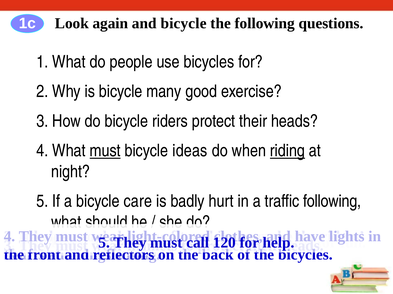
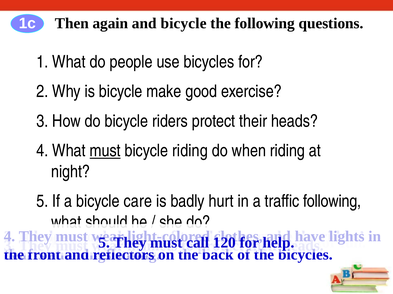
Look: Look -> Then (72, 23)
bicycle many: many -> make (164, 92)
bicycle ideas: ideas -> riding (190, 151)
riding underline: present -> none (287, 151)
